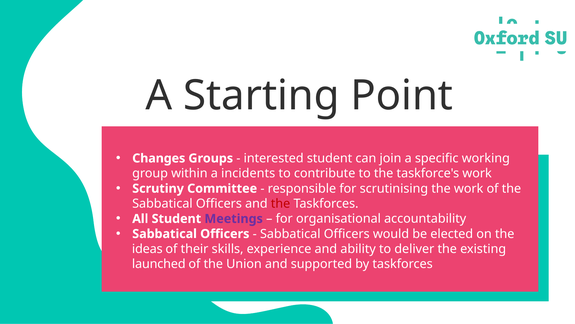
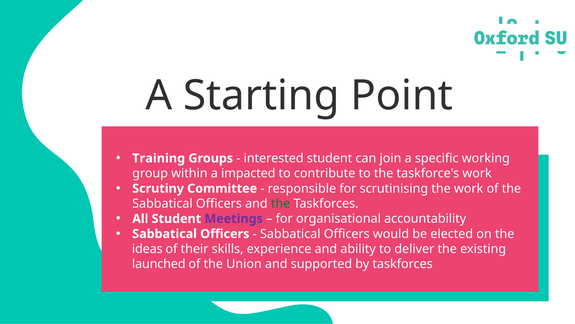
Changes: Changes -> Training (159, 158)
incidents: incidents -> impacted (248, 173)
the colour: red -> green (281, 203)
